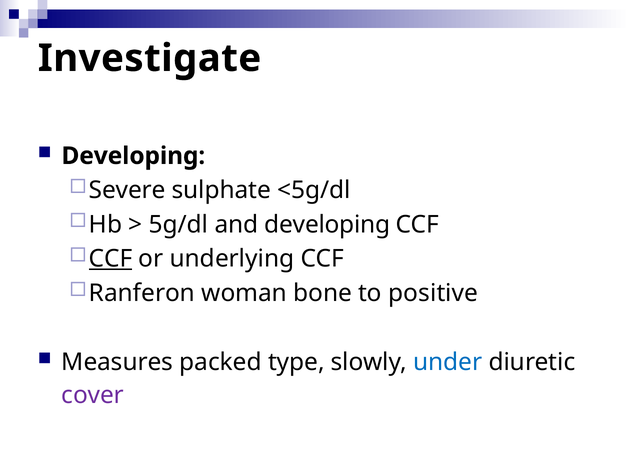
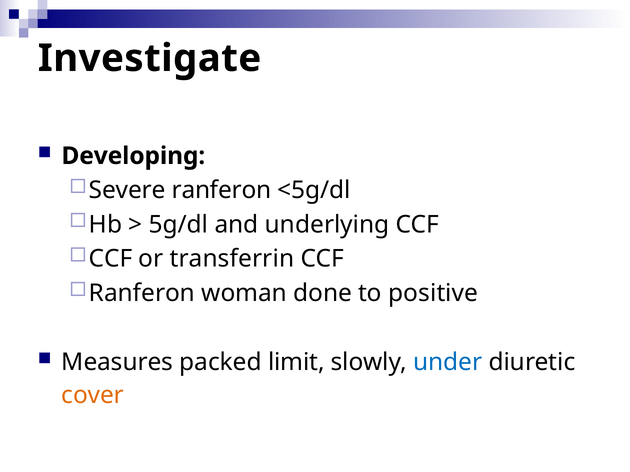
Severe sulphate: sulphate -> ranferon (221, 190)
and developing: developing -> underlying (327, 225)
CCF underline: present -> none (111, 259)
underlying: underlying -> transferrin (232, 259)
bone: bone -> done (323, 293)
type: type -> limit (296, 363)
cover colour: purple -> orange (93, 396)
